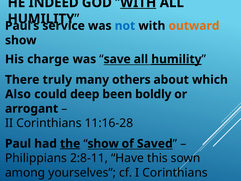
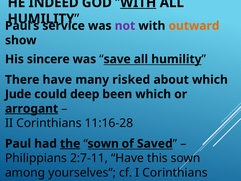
not colour: blue -> purple (125, 26)
charge: charge -> sincere (48, 59)
humility underline: present -> none (176, 59)
There truly: truly -> have (57, 80)
others: others -> risked (131, 80)
Also: Also -> Jude (18, 94)
been boldly: boldly -> which (153, 94)
arrogant underline: none -> present (32, 109)
show: show -> sown (103, 143)
2:8-11: 2:8-11 -> 2:7-11 (89, 158)
